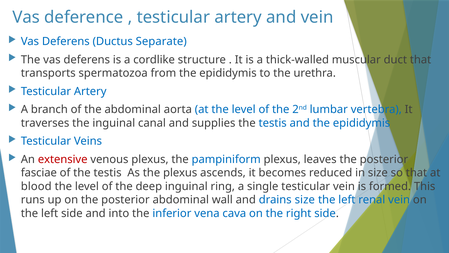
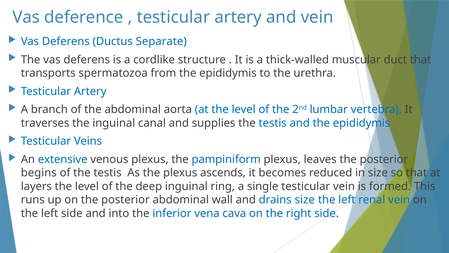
extensive colour: red -> blue (63, 159)
fasciae: fasciae -> begins (39, 173)
blood: blood -> layers (36, 186)
